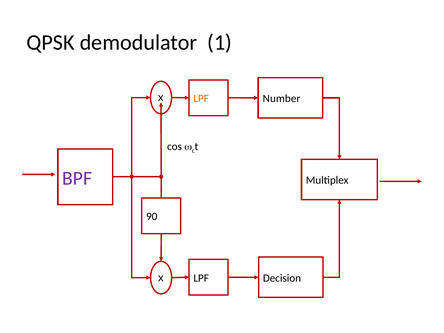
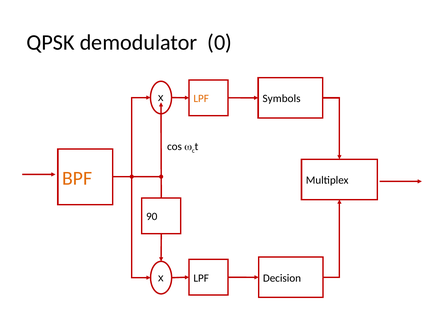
1: 1 -> 0 (220, 43)
Number: Number -> Symbols (282, 99)
BPF colour: purple -> orange (77, 178)
